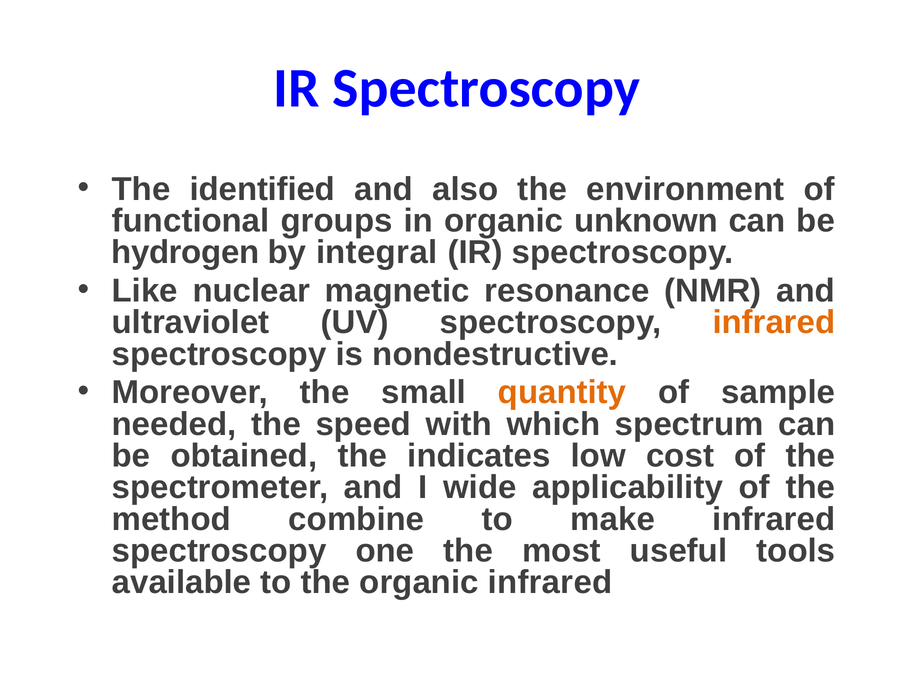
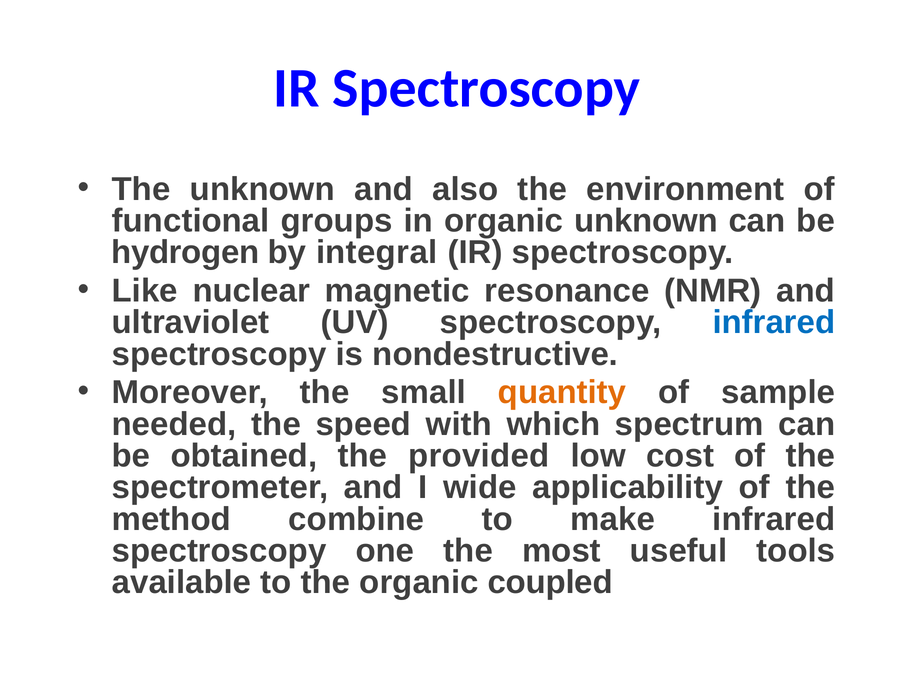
The identified: identified -> unknown (262, 189)
infrared colour: orange -> blue (774, 322)
indicates: indicates -> provided (479, 455)
organic infrared: infrared -> coupled (550, 582)
